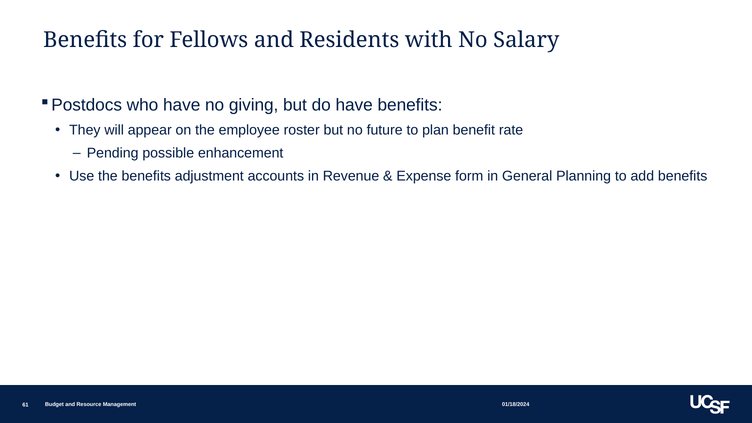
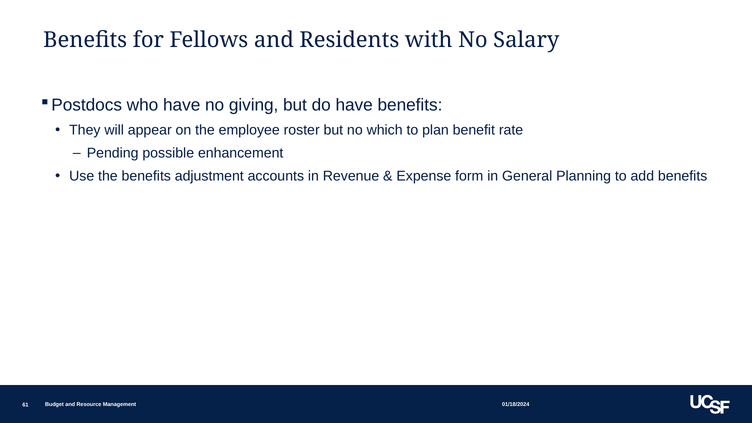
future: future -> which (385, 130)
